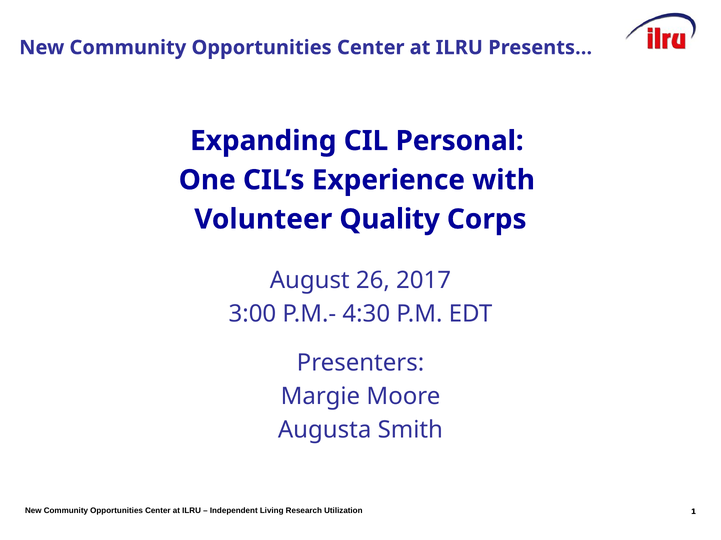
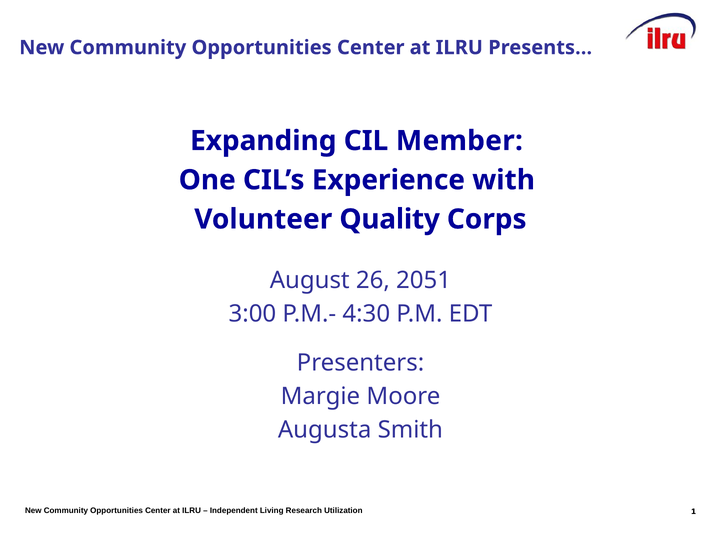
Personal: Personal -> Member (459, 141)
2017: 2017 -> 2051 (424, 281)
